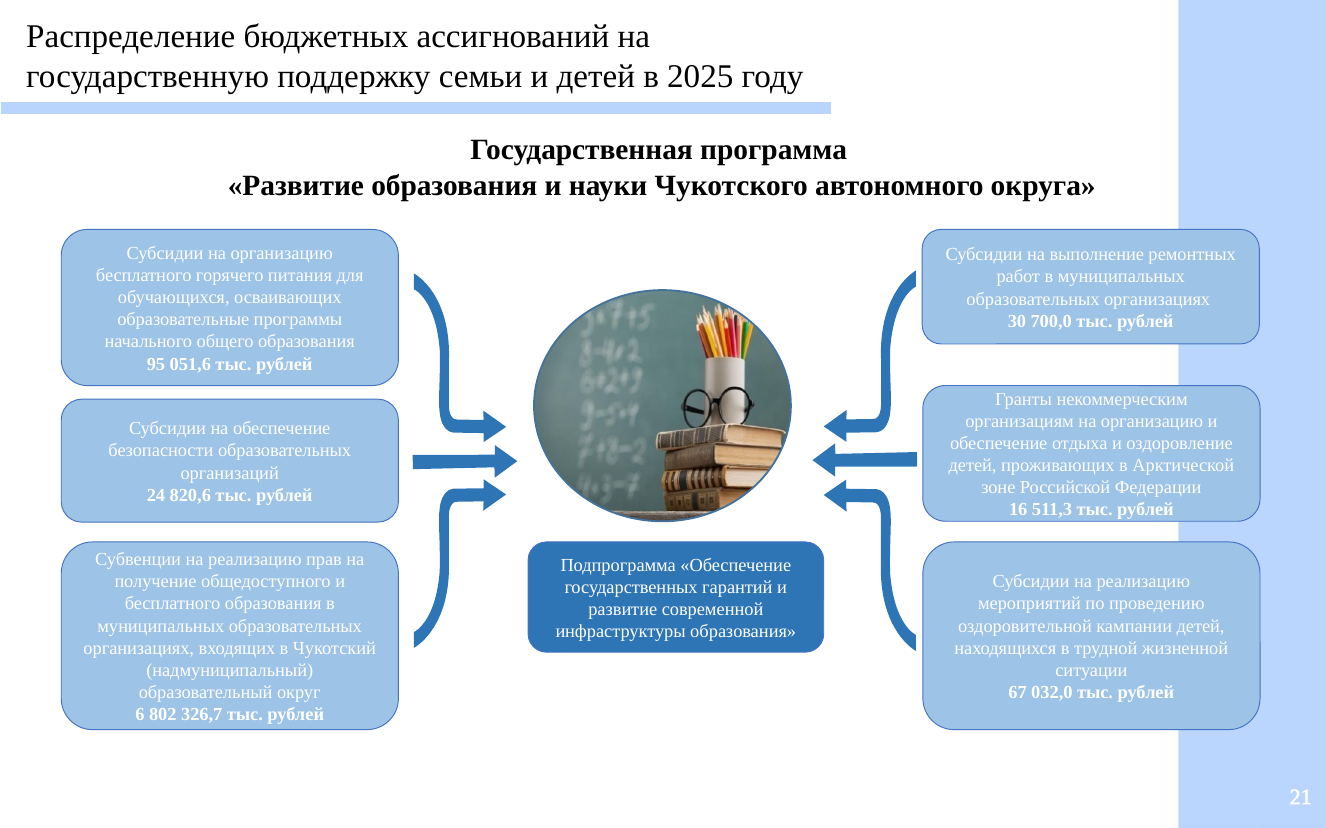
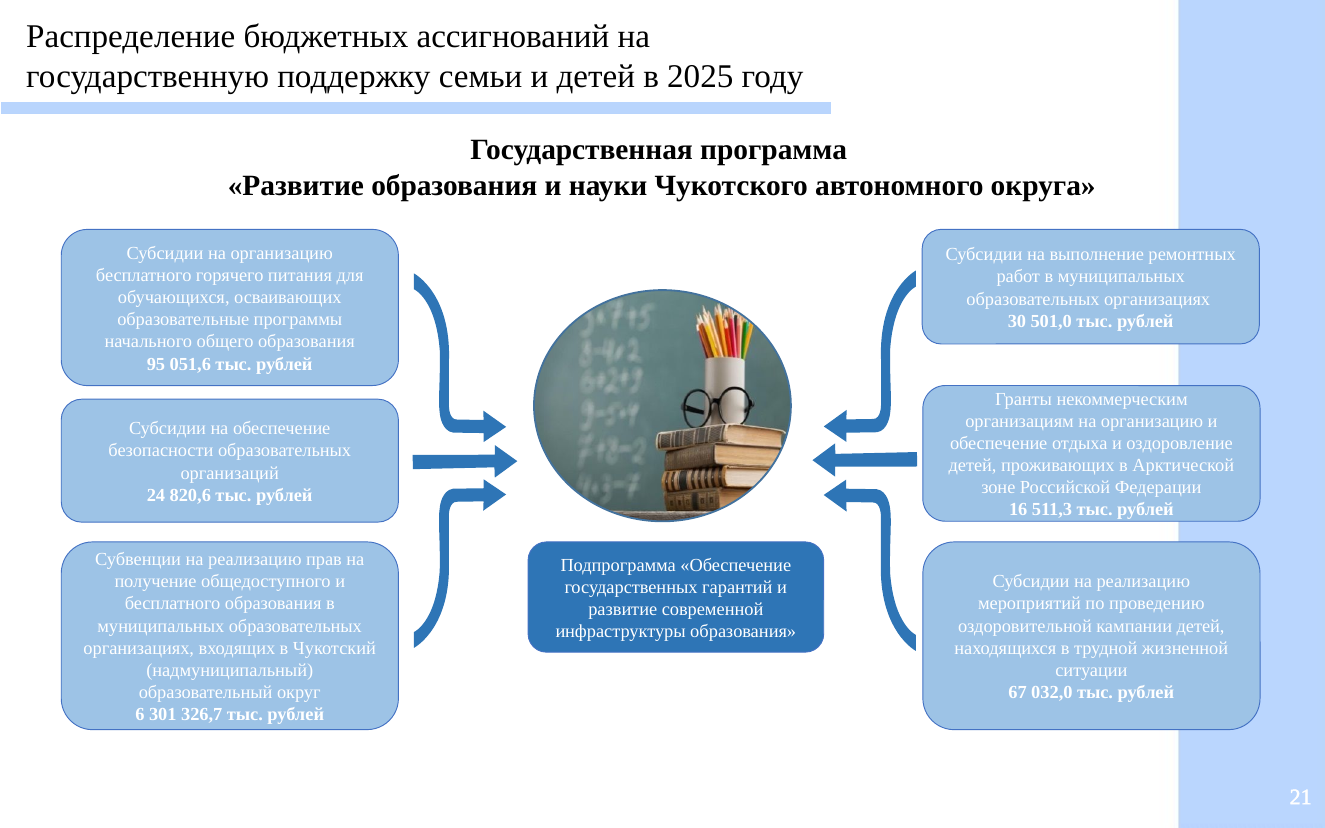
700,0: 700,0 -> 501,0 (1051, 321)
802: 802 -> 301 (163, 715)
